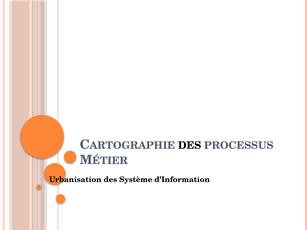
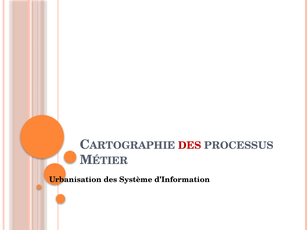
DES colour: black -> red (190, 146)
